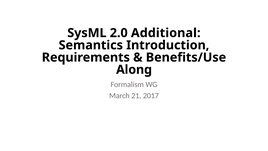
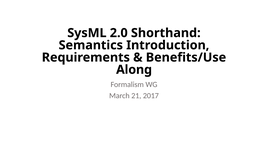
Additional: Additional -> Shorthand (166, 33)
